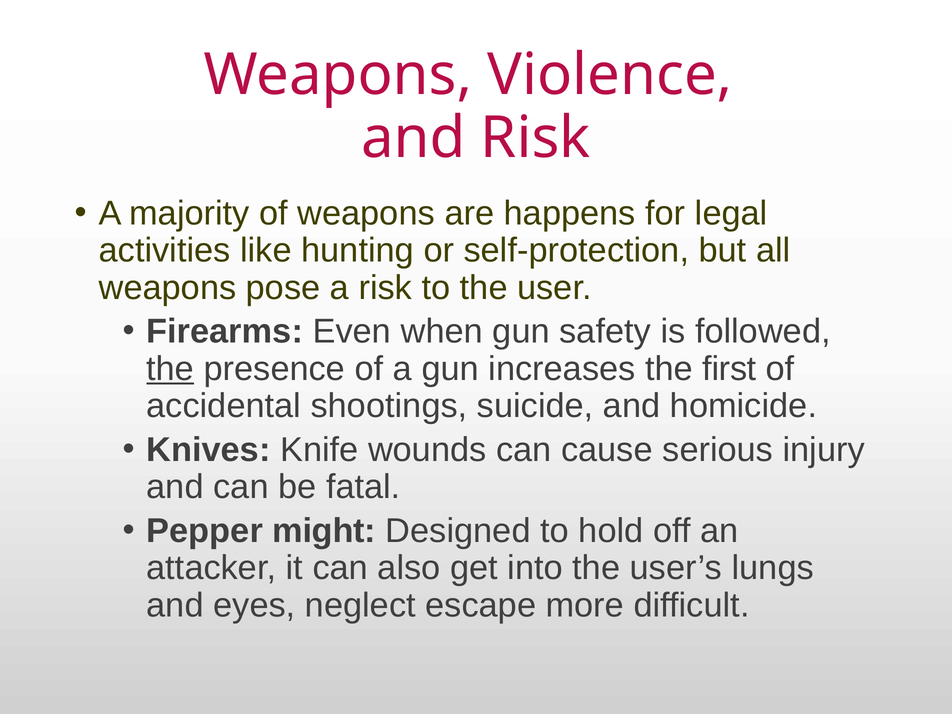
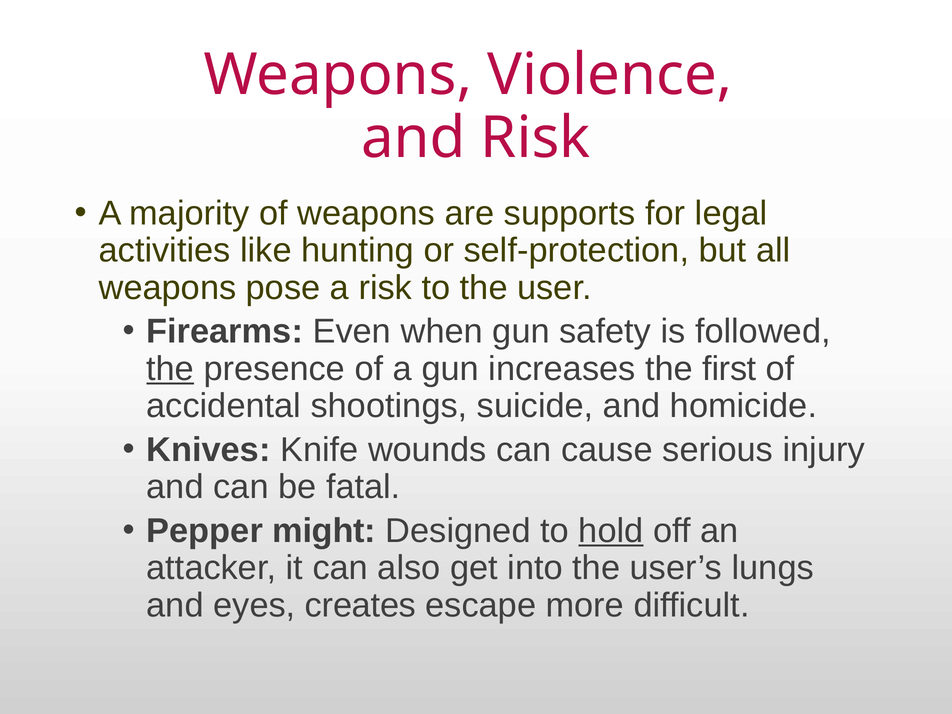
happens: happens -> supports (570, 213)
hold underline: none -> present (611, 531)
neglect: neglect -> creates (360, 605)
